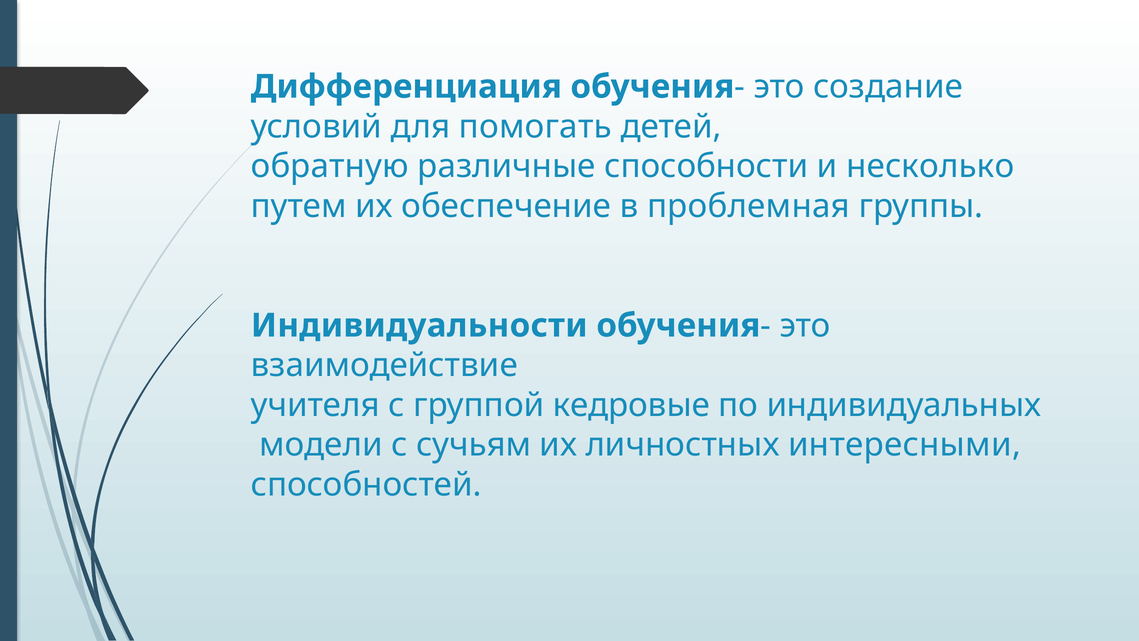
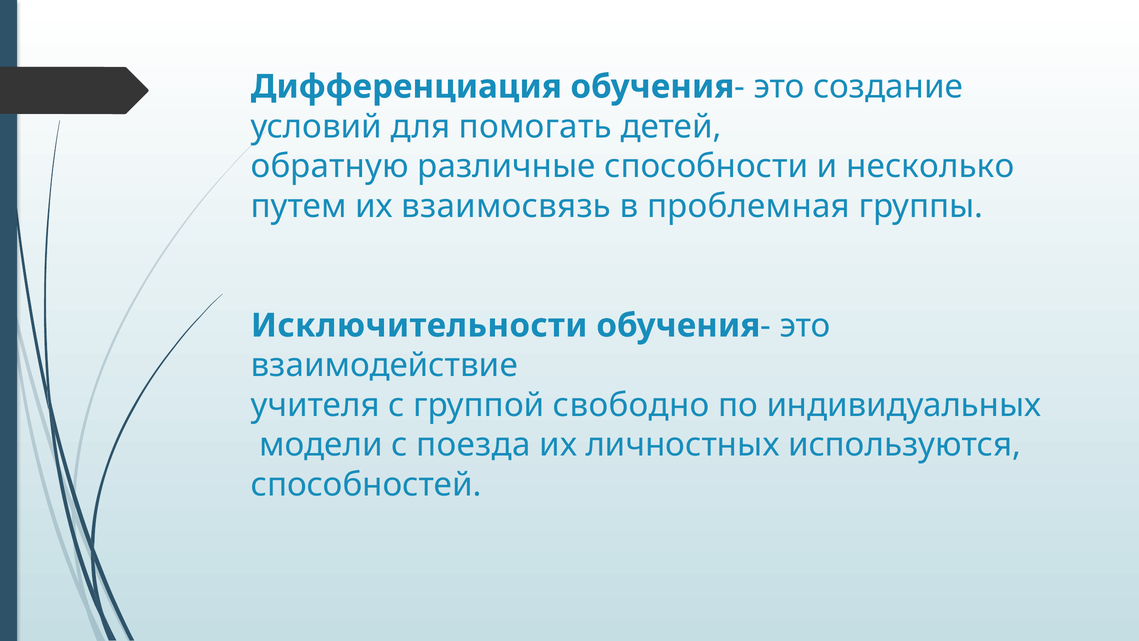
обеспечение: обеспечение -> взаимосвязь (506, 206)
Индивидуальности: Индивидуальности -> Исключительности (419, 325)
кедровые: кедровые -> свободно (631, 405)
сучьям: сучьям -> поезда (473, 445)
интересными: интересными -> используются (905, 445)
